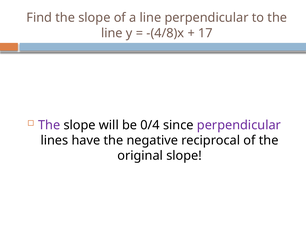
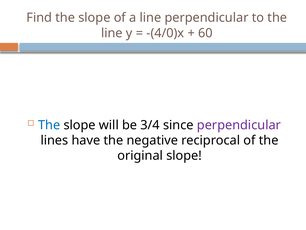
-(4/8)x: -(4/8)x -> -(4/0)x (165, 33)
17: 17 -> 60 (205, 33)
The colour: purple -> blue (49, 125)
0/4: 0/4 -> 3/4 (150, 125)
